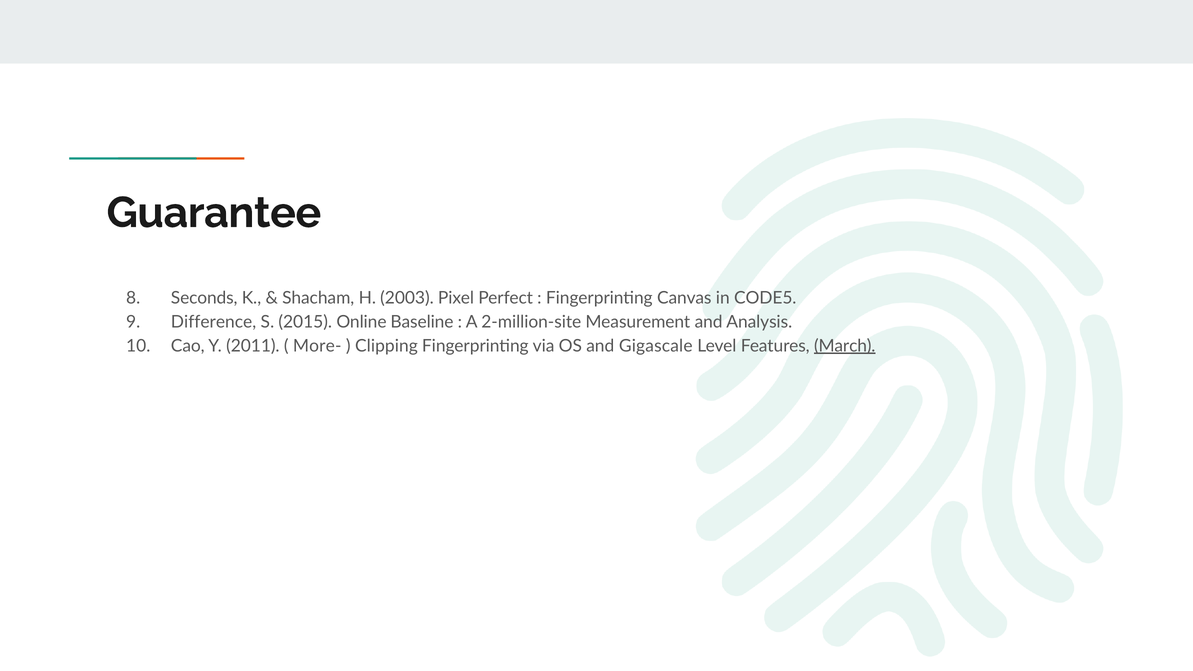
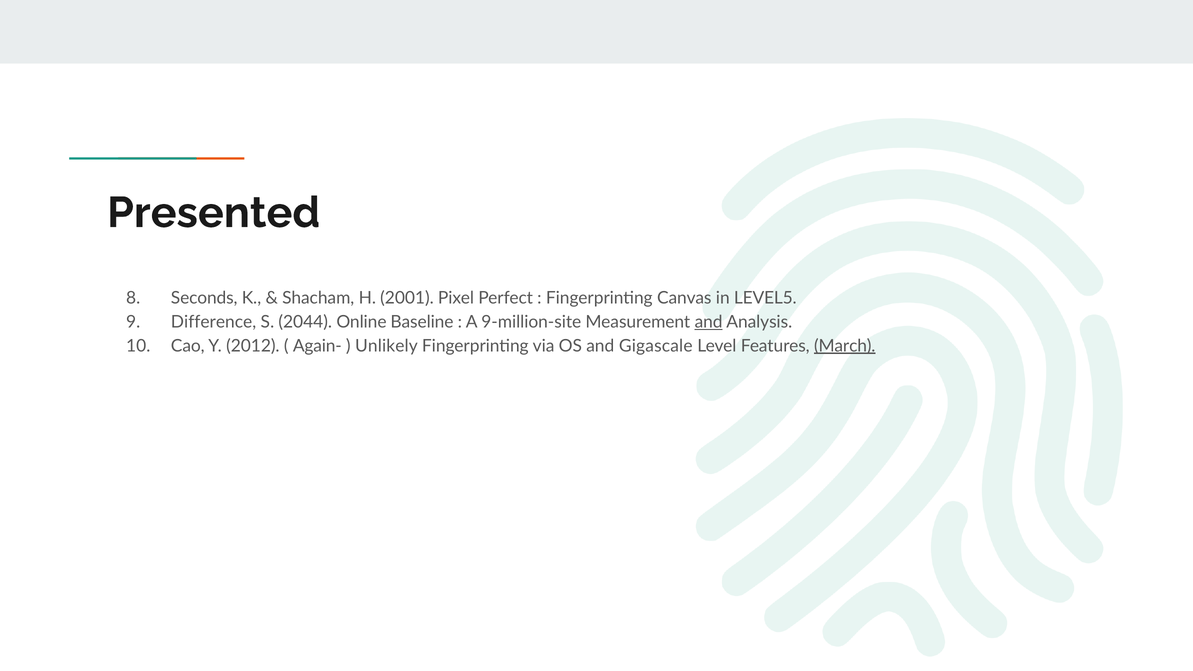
Guarantee: Guarantee -> Presented (214, 213)
2003: 2003 -> 2001 (407, 298)
CODE5: CODE5 -> LEVEL5 (765, 298)
2015: 2015 -> 2044 (305, 322)
2-million-site: 2-million-site -> 9-million-site (531, 322)
and underline: none -> present (709, 322)
2011: 2011 -> 2012 (253, 346)
More-: More- -> Again- (317, 346)
Clipping: Clipping -> Unlikely (386, 346)
